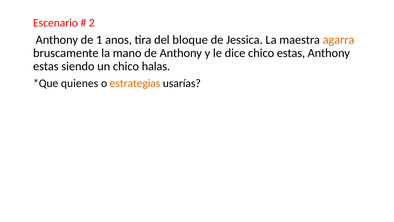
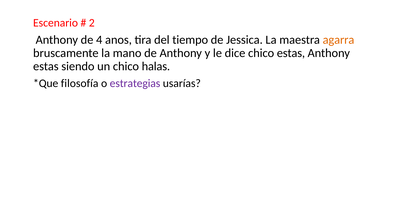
1: 1 -> 4 (99, 40)
bloque: bloque -> tiempo (190, 40)
quienes: quienes -> filosofía (80, 83)
estrategias colour: orange -> purple (135, 83)
